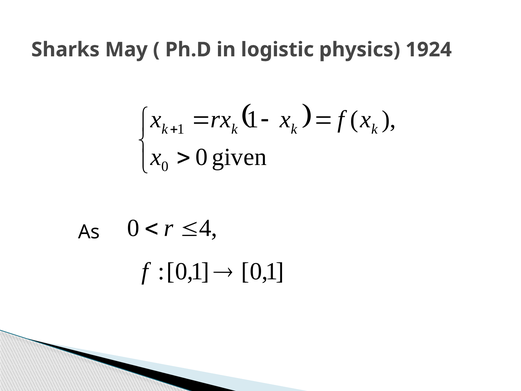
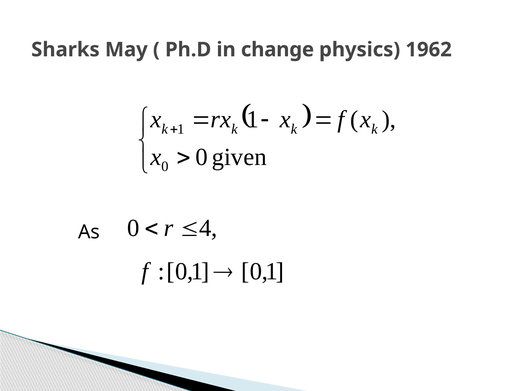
logistic: logistic -> change (277, 50)
1924: 1924 -> 1962 (429, 50)
